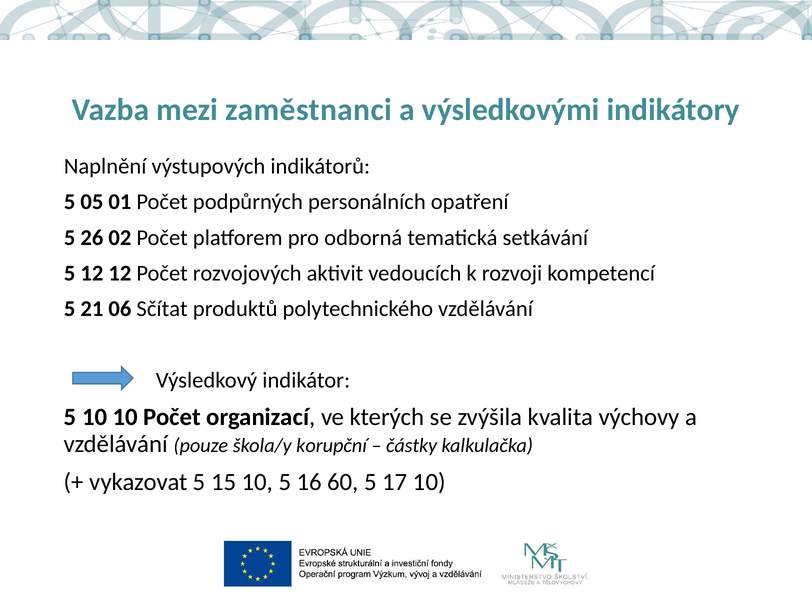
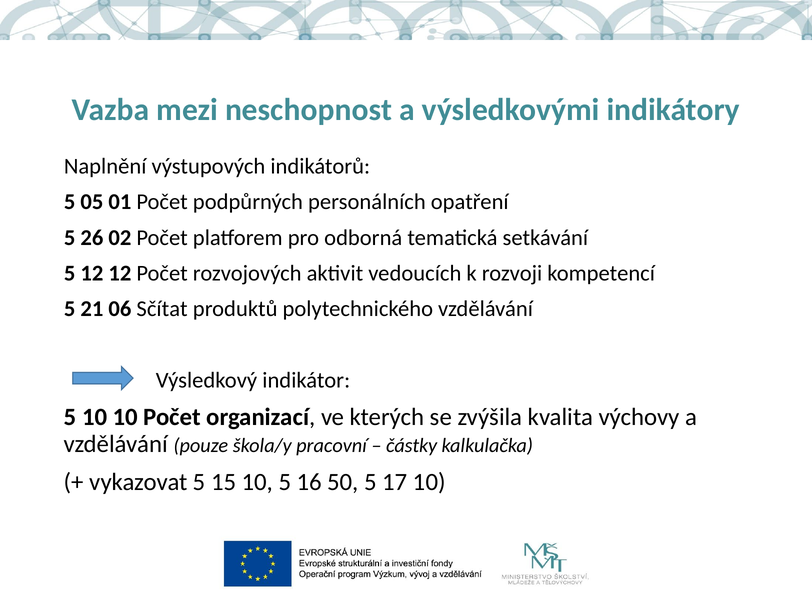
zaměstnanci: zaměstnanci -> neschopnost (309, 110)
korupční: korupční -> pracovní (332, 445)
60: 60 -> 50 (343, 482)
